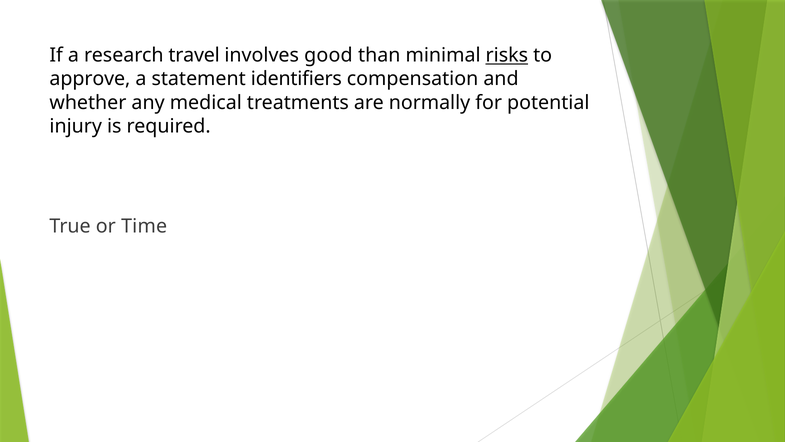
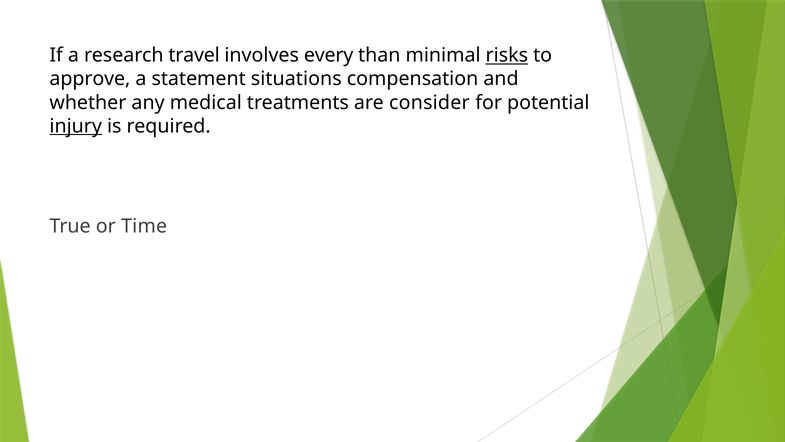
good: good -> every (329, 55)
identifiers: identifiers -> situations (296, 79)
normally: normally -> consider (429, 102)
injury underline: none -> present (76, 126)
